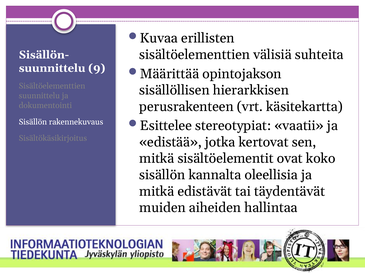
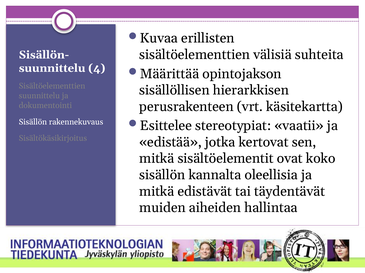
9: 9 -> 4 (97, 68)
